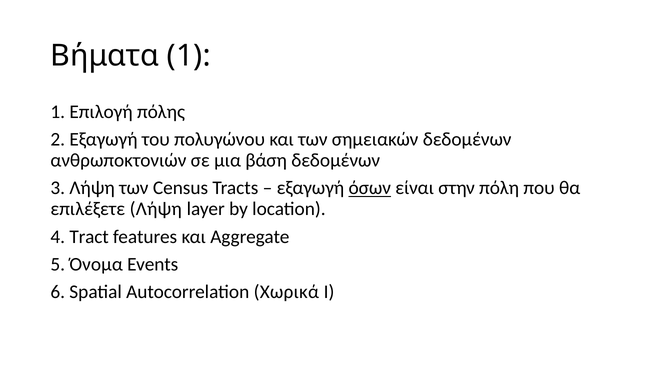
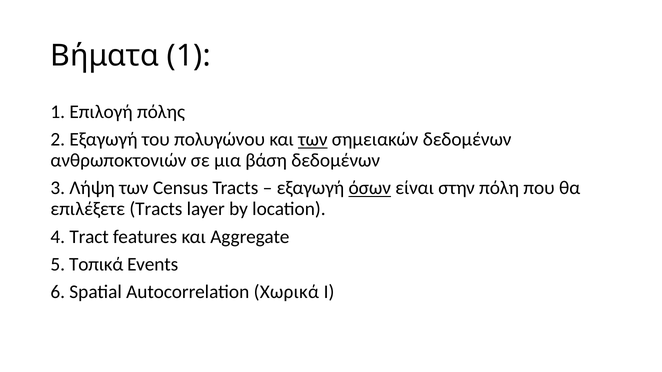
των underline: none -> present (313, 140)
επιλέξετε Λήψη: Λήψη -> Tracts (156, 209)
Όνομα: Όνομα -> Τοπικά (96, 265)
